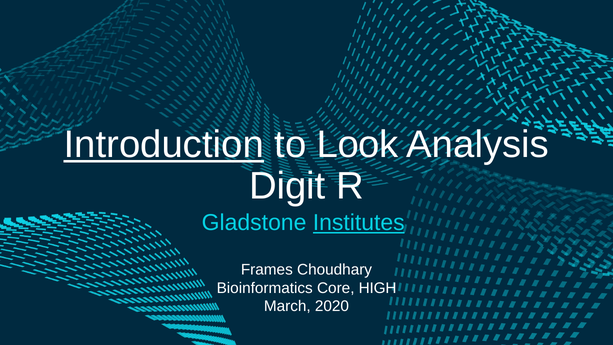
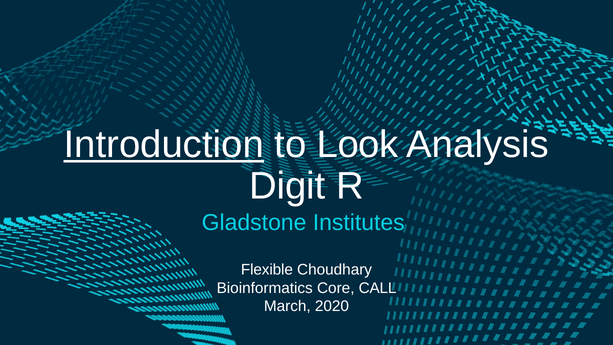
Institutes underline: present -> none (359, 223)
Frames: Frames -> Flexible (267, 269)
HIGH: HIGH -> CALL (378, 288)
